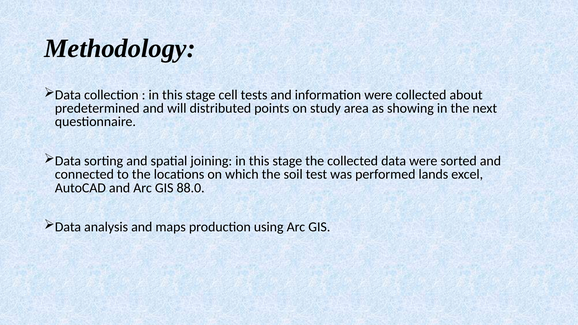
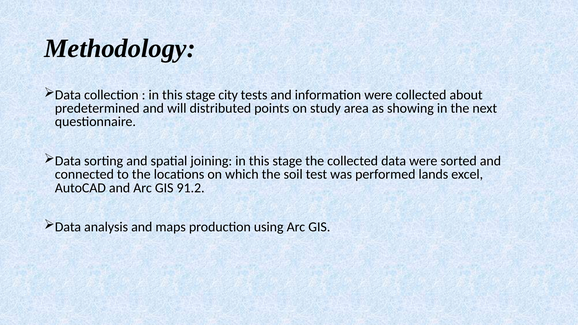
cell: cell -> city (228, 95)
88.0: 88.0 -> 91.2 (191, 188)
